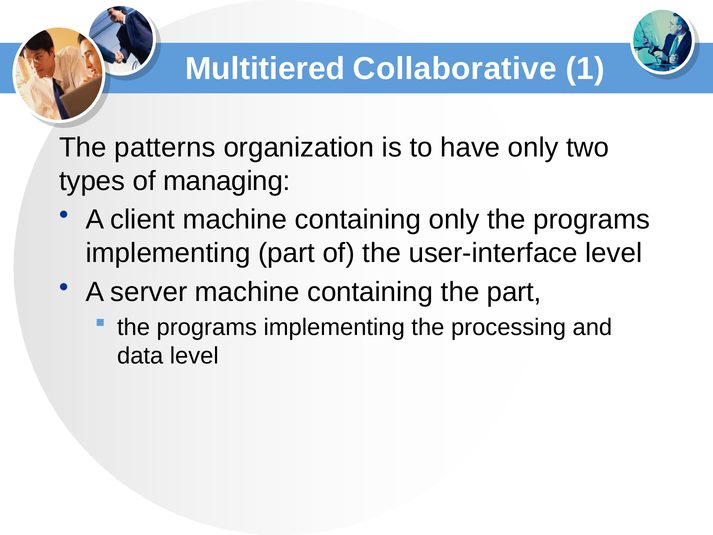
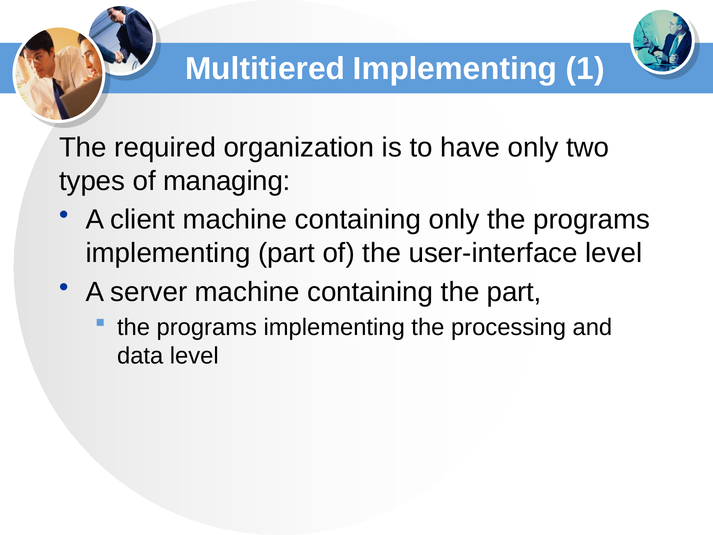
Multitiered Collaborative: Collaborative -> Implementing (455, 69)
patterns: patterns -> required (165, 148)
